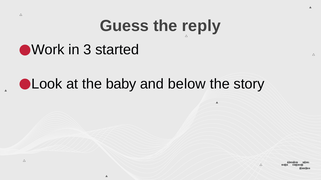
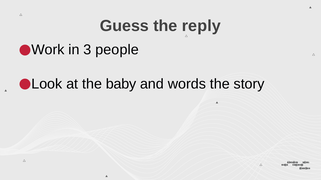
started: started -> people (117, 50)
below: below -> words (187, 84)
